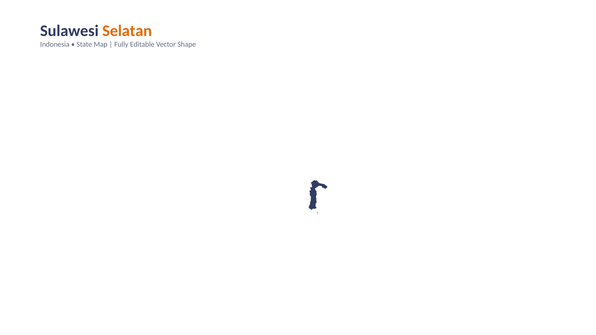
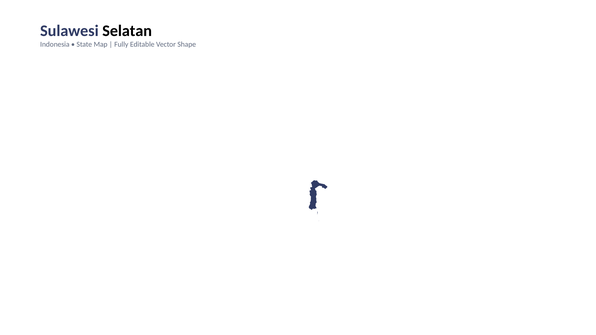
Selatan colour: orange -> black (127, 31)
